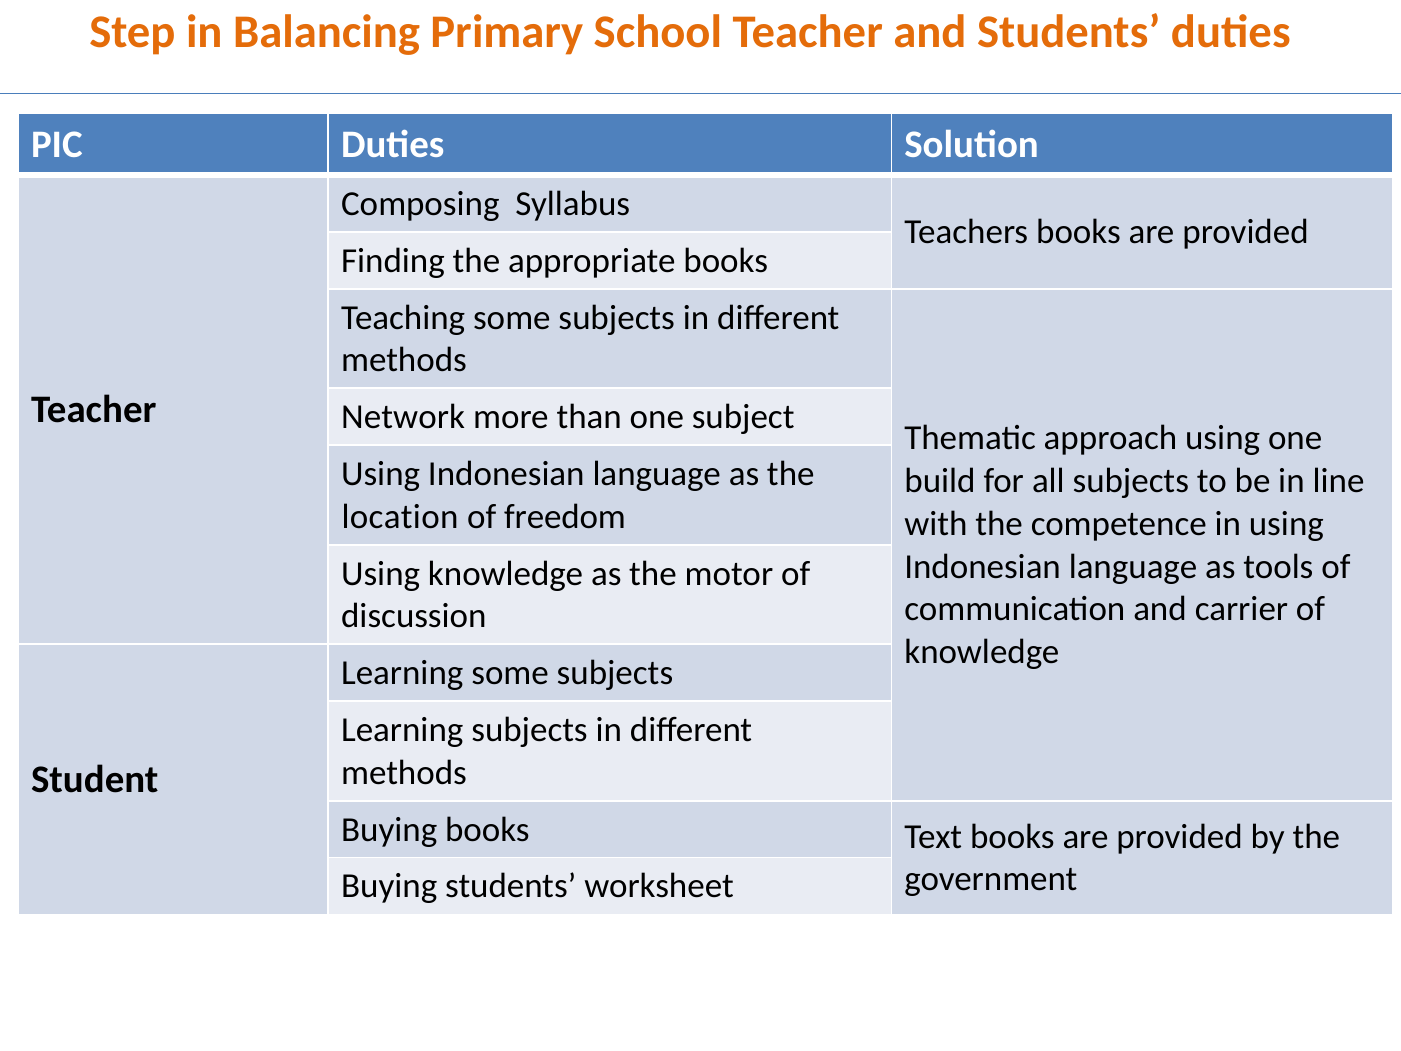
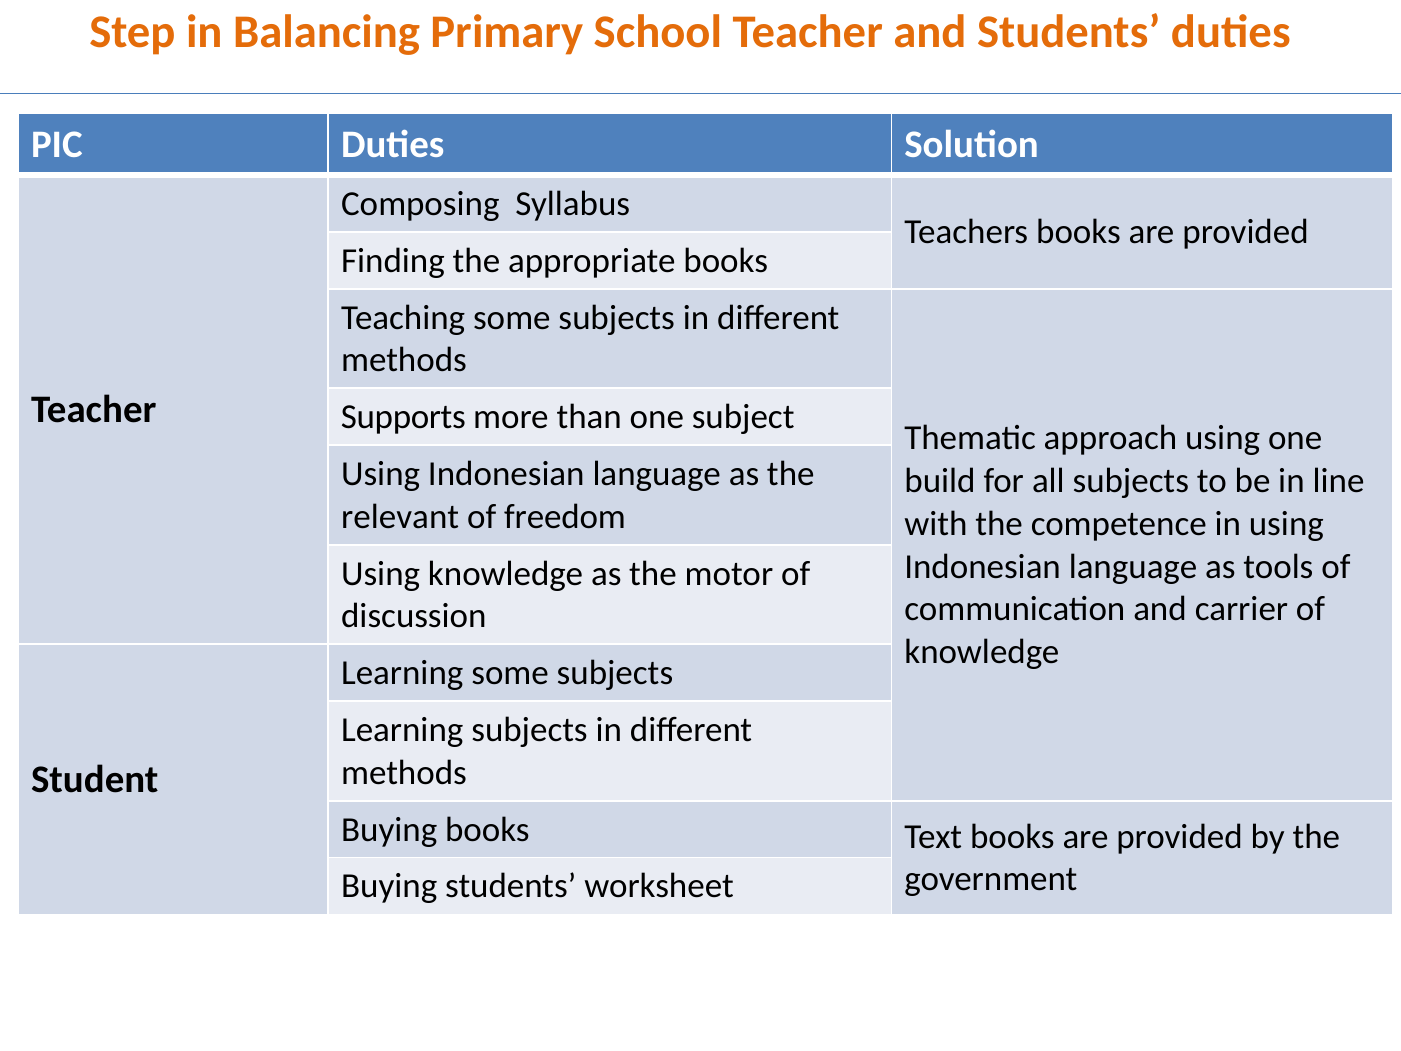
Network: Network -> Supports (403, 417)
location: location -> relevant (400, 517)
